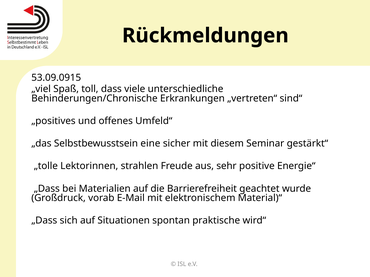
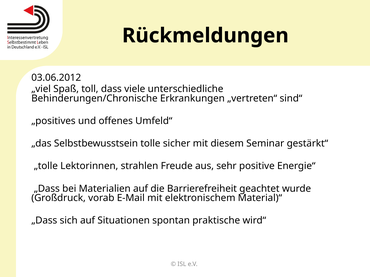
53.09.0915: 53.09.0915 -> 03.06.2012 (56, 78)
eine: eine -> tolle (150, 144)
